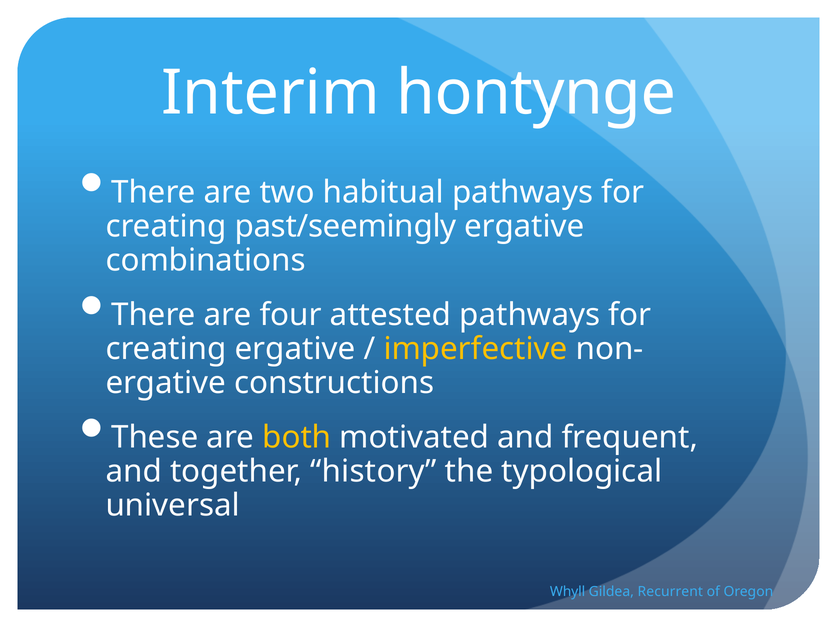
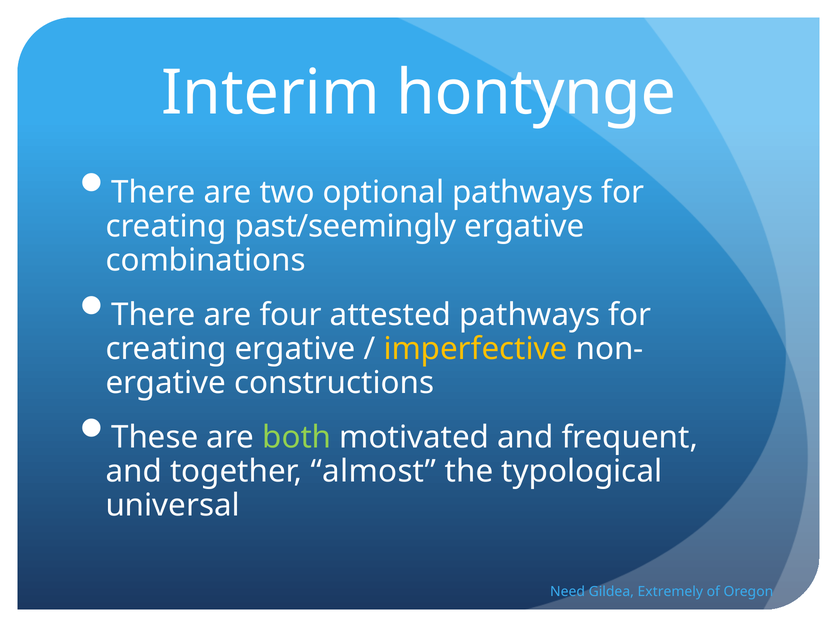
habitual: habitual -> optional (383, 193)
both colour: yellow -> light green (297, 438)
history: history -> almost (373, 472)
Whyll: Whyll -> Need (568, 592)
Recurrent: Recurrent -> Extremely (670, 592)
